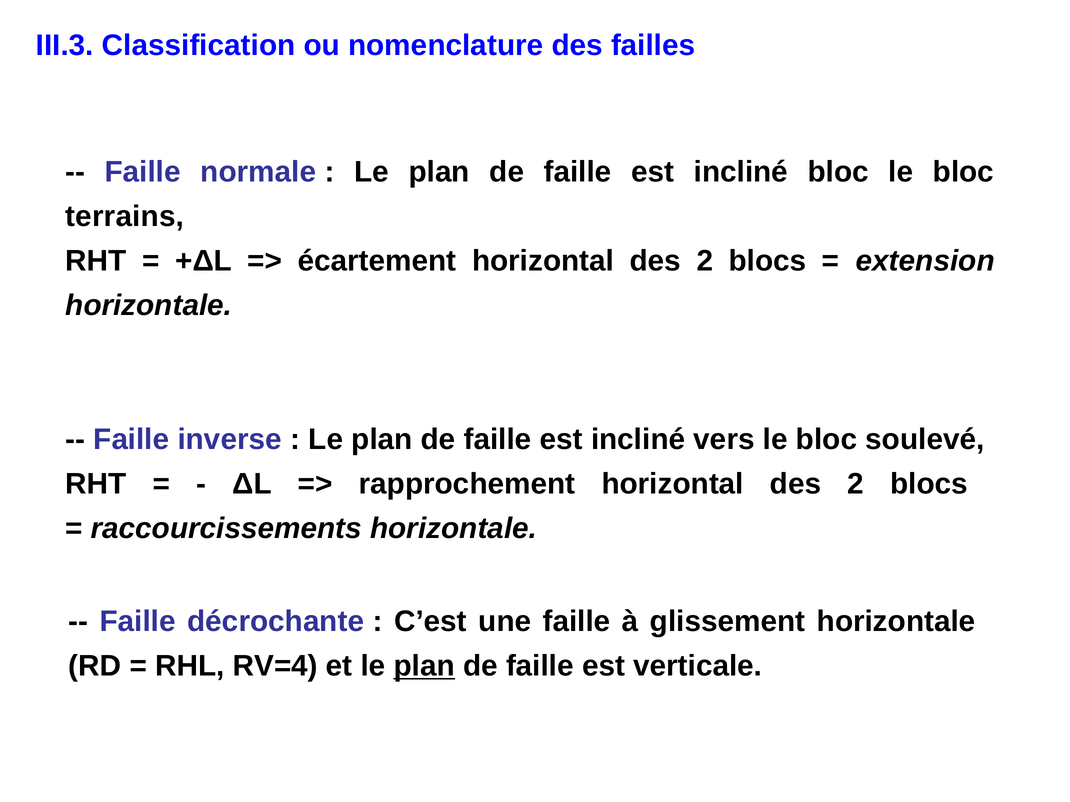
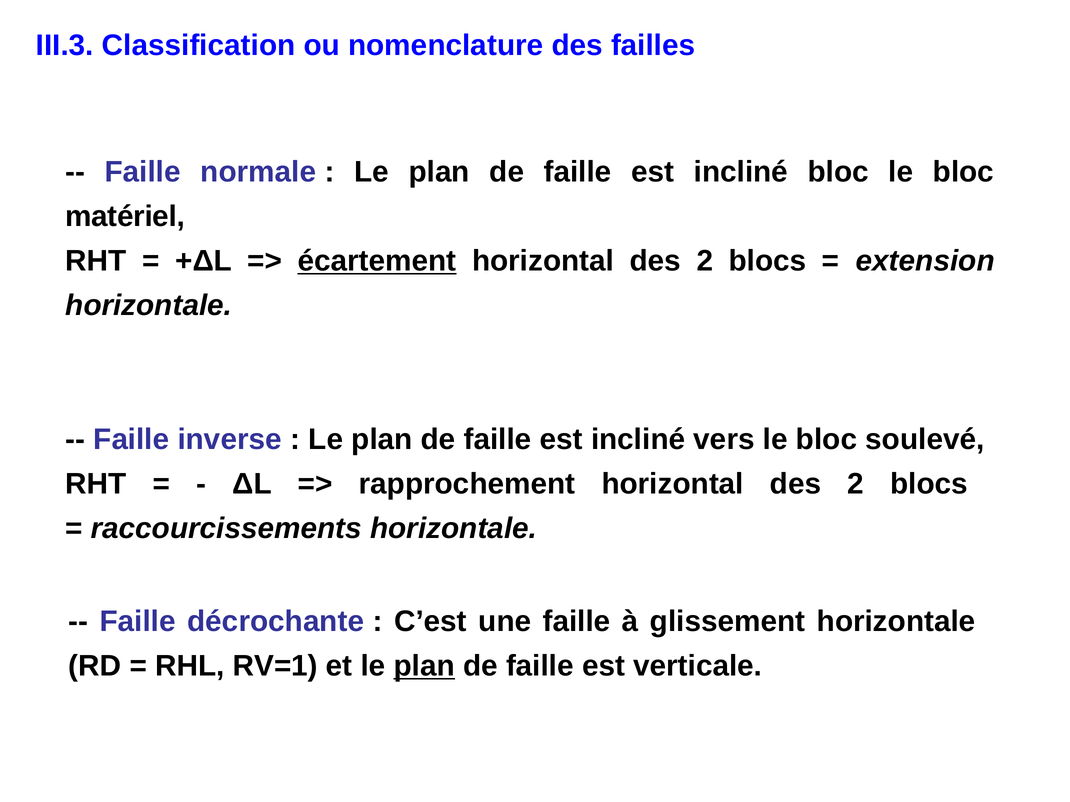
terrains: terrains -> matériel (125, 217)
écartement underline: none -> present (377, 261)
RV=4: RV=4 -> RV=1 (275, 666)
